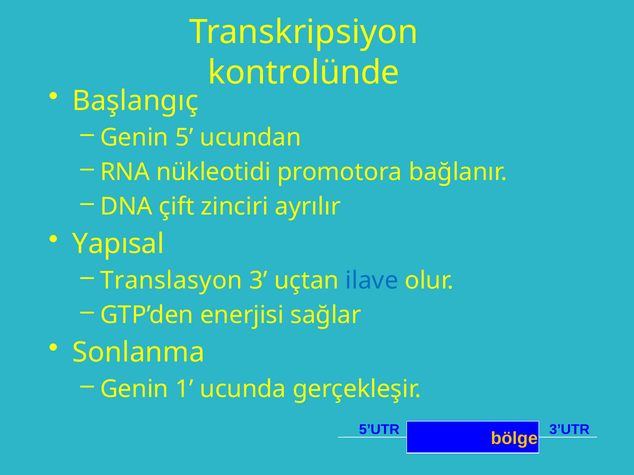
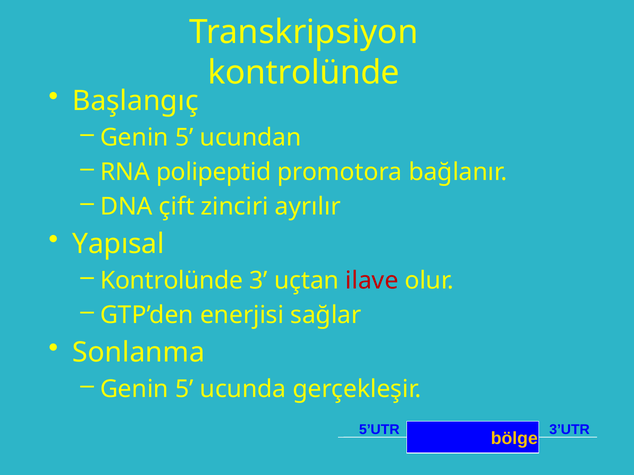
nükleotidi: nükleotidi -> polipeptid (214, 172)
Translasyon: Translasyon -> Kontrolünde (172, 281)
ilave colour: blue -> red (372, 281)
1: 1 -> 5 (184, 389)
